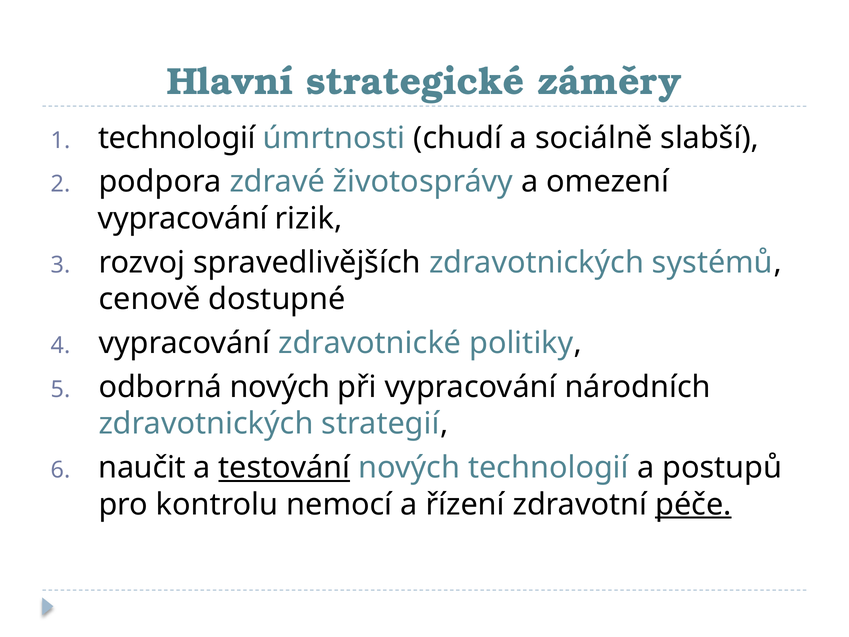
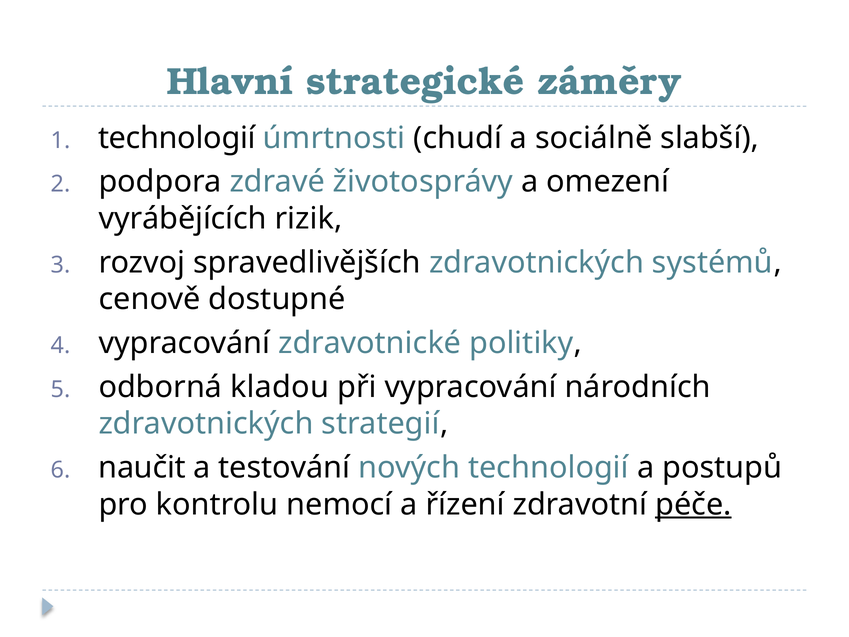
vypracování: vypracování -> vyrábějících (183, 219)
odborná nových: nových -> kladou (280, 387)
testování underline: present -> none (284, 467)
